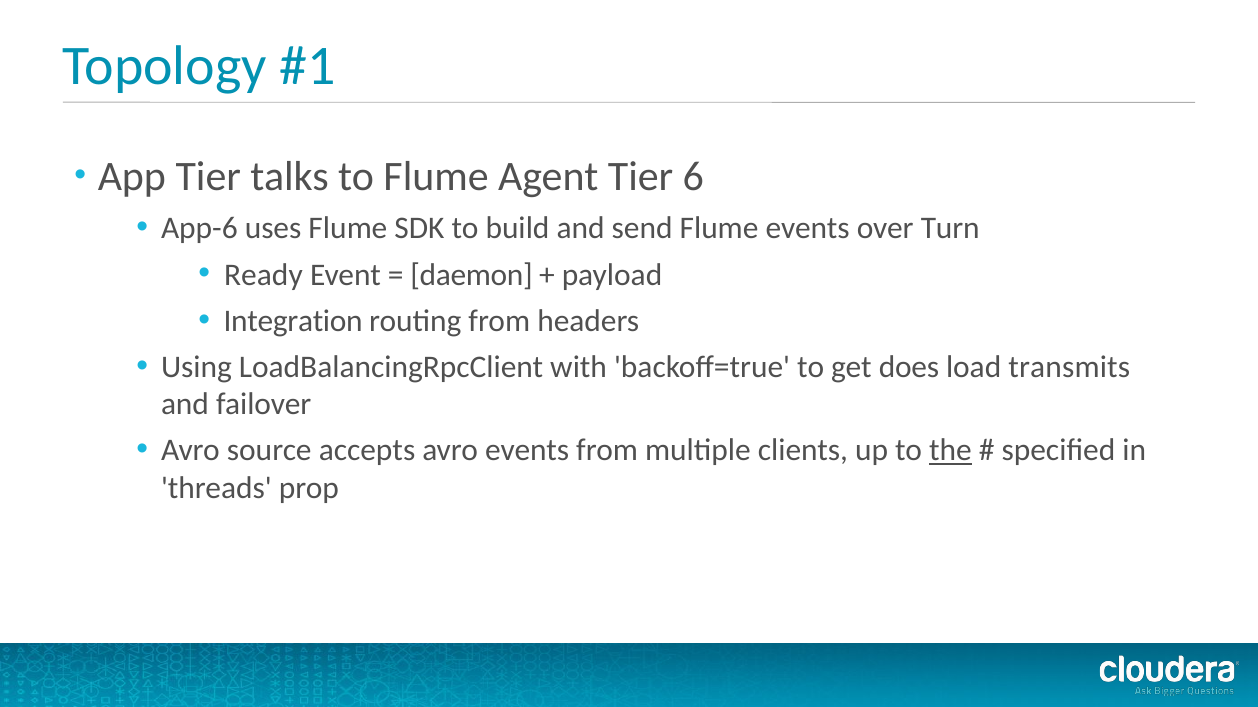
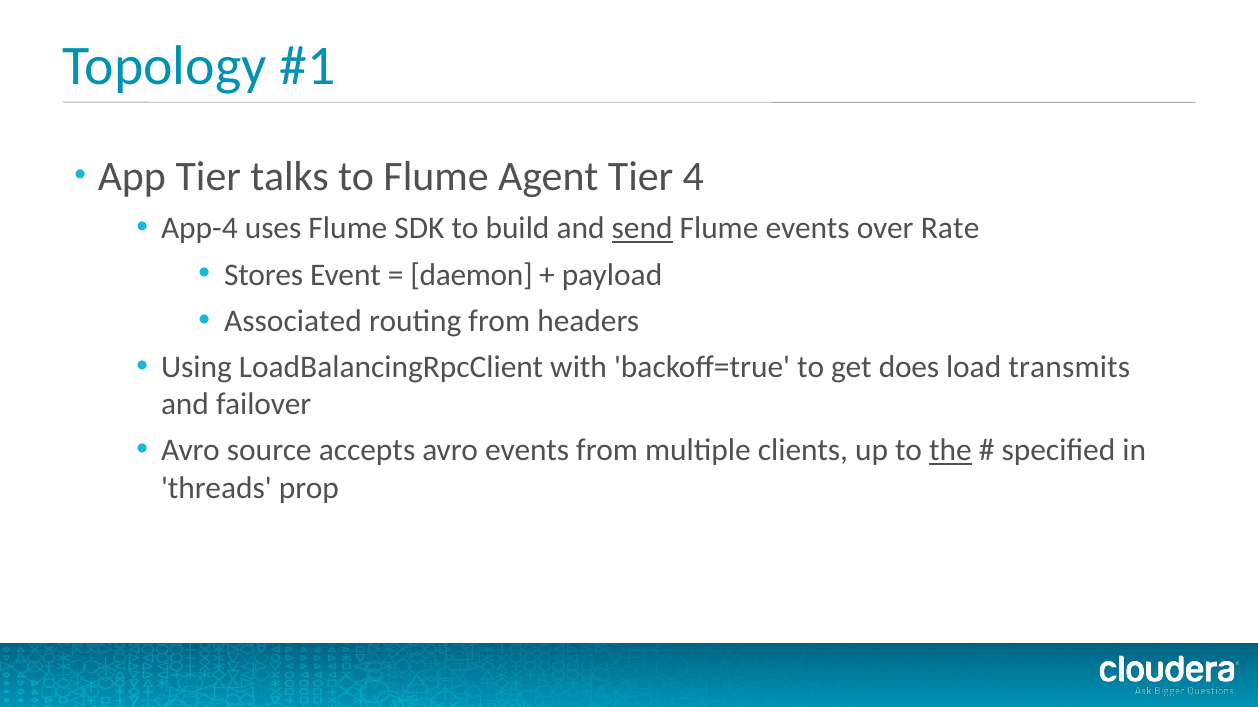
6: 6 -> 4 (693, 177)
App-6: App-6 -> App-4 (199, 229)
send underline: none -> present (642, 229)
Turn: Turn -> Rate (950, 229)
Ready: Ready -> Stores (264, 275)
Integration: Integration -> Associated (293, 321)
